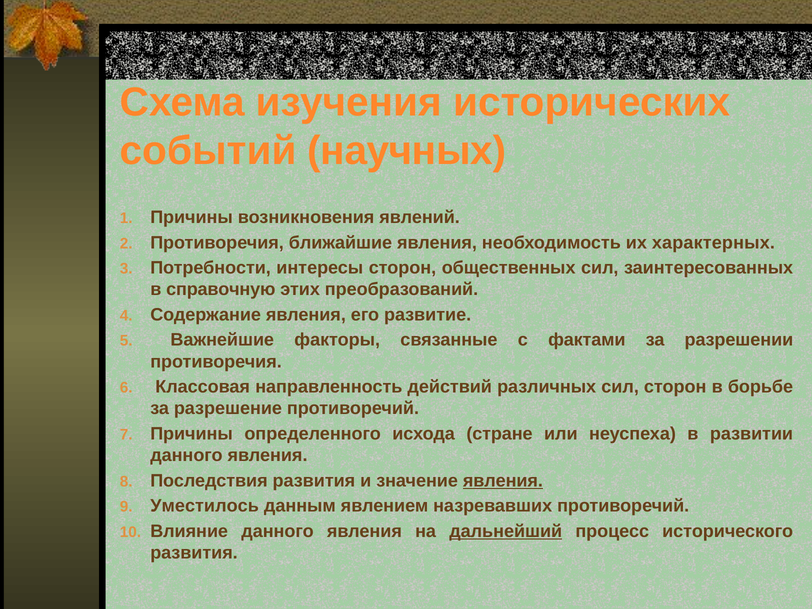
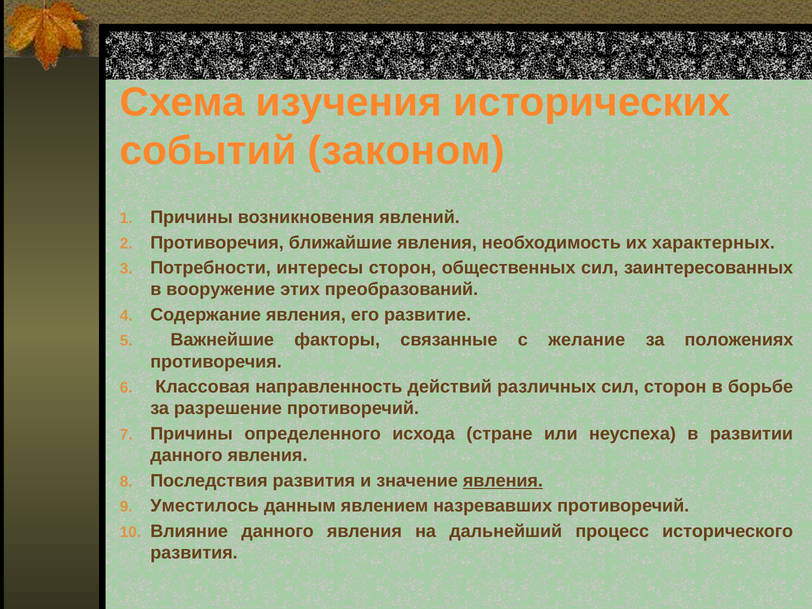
научных: научных -> законом (406, 151)
справочную: справочную -> вооружение (221, 289)
фактами: фактами -> желание (587, 340)
разрешении: разрешении -> положениях (739, 340)
дальнейший underline: present -> none (506, 531)
